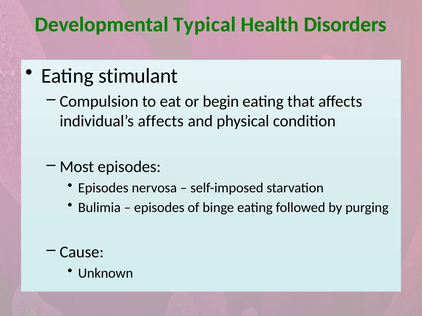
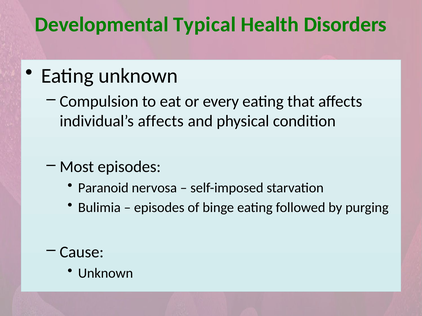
Eating stimulant: stimulant -> unknown (138, 76)
begin: begin -> every (221, 101)
Episodes: Episodes -> Paranoid (103, 188)
